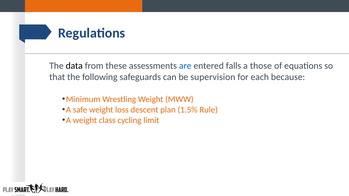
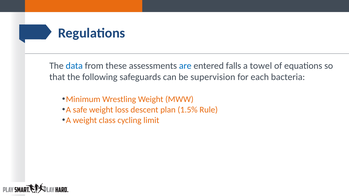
data colour: black -> blue (74, 66)
those: those -> towel (261, 66)
because: because -> bacteria (288, 77)
